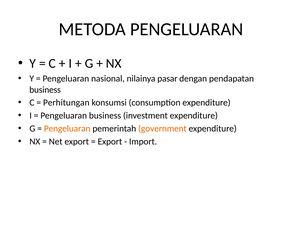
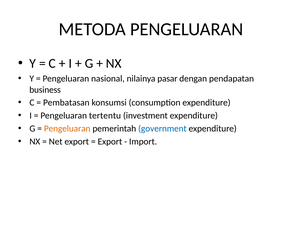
Perhitungan: Perhitungan -> Pembatasan (66, 102)
Pengeluaran business: business -> tertentu (105, 115)
government colour: orange -> blue (162, 128)
